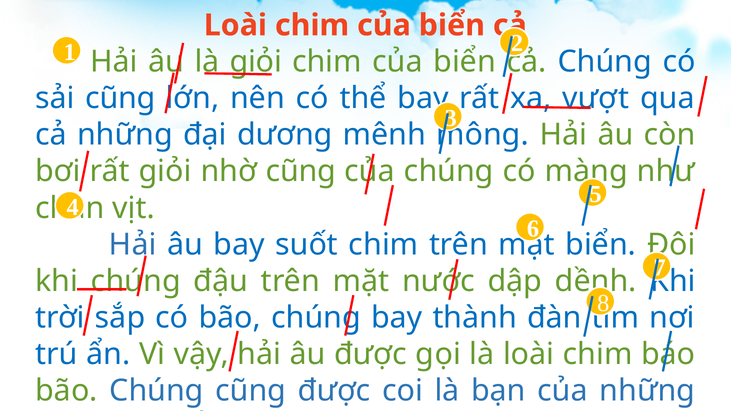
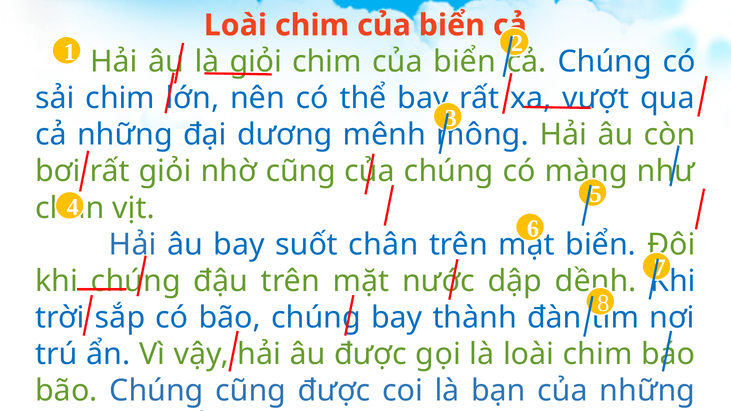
sải cũng: cũng -> chim (120, 98)
suốt chim: chim -> chân (383, 245)
